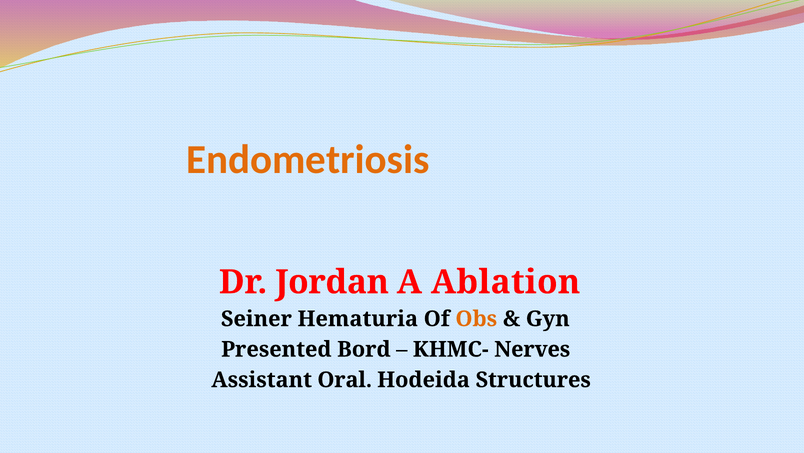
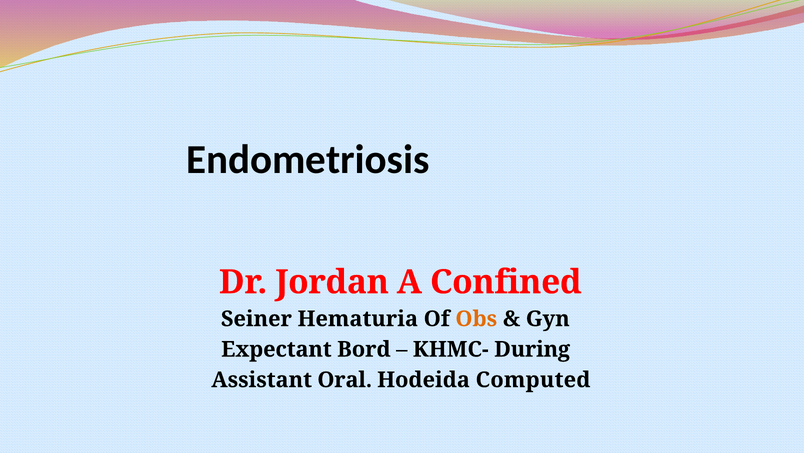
Endometriosis colour: orange -> black (308, 159)
Ablation: Ablation -> Confined (506, 282)
Presented: Presented -> Expectant (276, 349)
Nerves: Nerves -> During (532, 349)
Structures: Structures -> Computed (533, 379)
